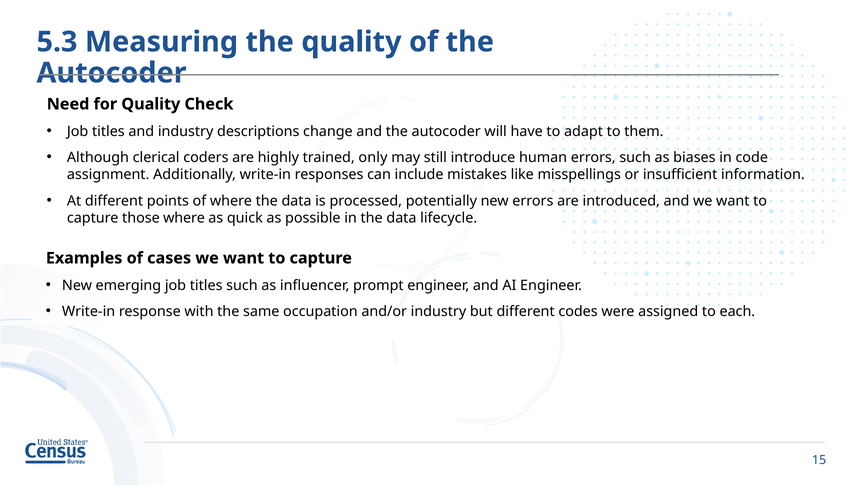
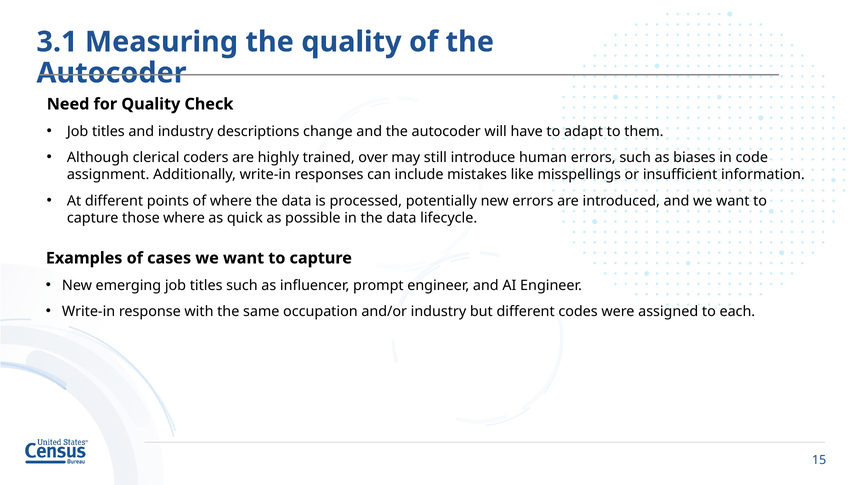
5.3: 5.3 -> 3.1 (57, 42)
only: only -> over (373, 158)
